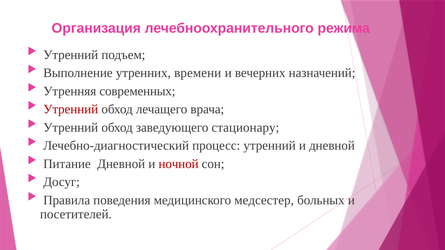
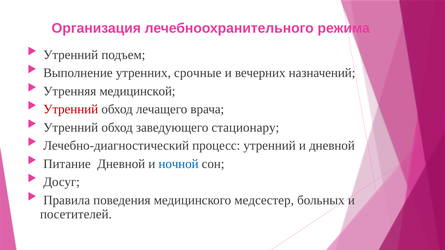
времени: времени -> срочные (198, 73)
современных: современных -> медицинской (137, 91)
ночной colour: red -> blue (179, 164)
